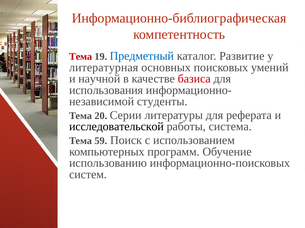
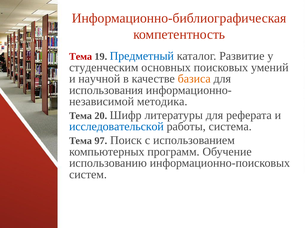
литературная: литературная -> студенческим (104, 68)
базиса colour: red -> orange (194, 79)
студенты: студенты -> методика (162, 102)
Серии: Серии -> Шифр (126, 116)
исследовательской colour: black -> blue (116, 127)
59: 59 -> 97 (101, 141)
